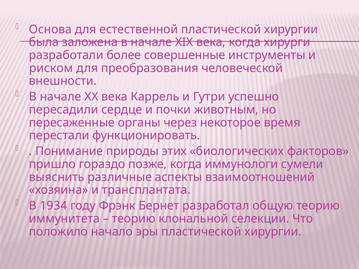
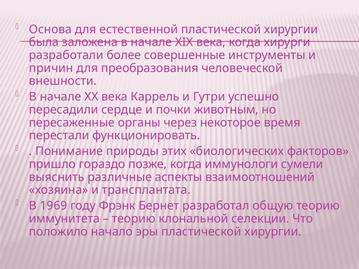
риском: риском -> причин (51, 68)
1934: 1934 -> 1969 (54, 206)
